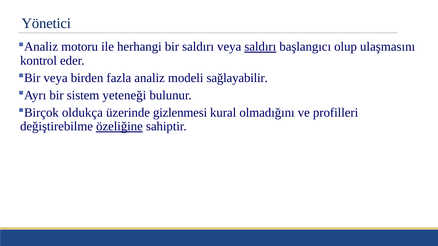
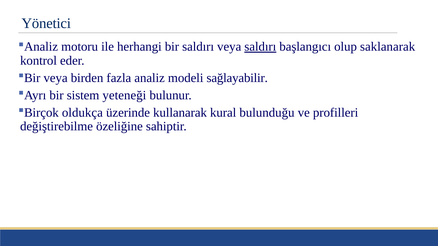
ulaşmasını: ulaşmasını -> saklanarak (388, 47)
gizlenmesi: gizlenmesi -> kullanarak (180, 113)
olmadığını: olmadığını -> bulunduğu (267, 113)
özeliğine underline: present -> none (119, 127)
